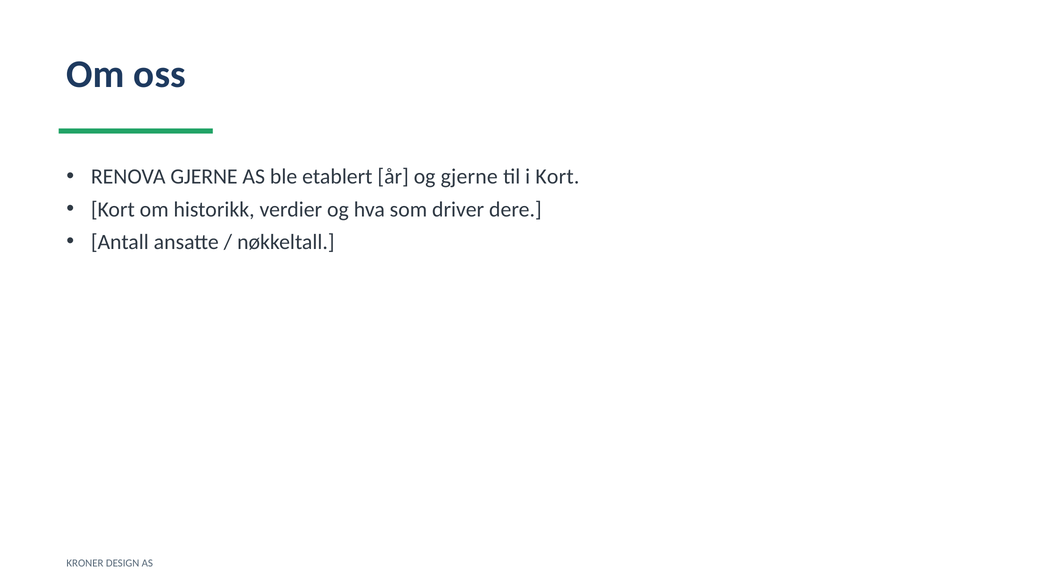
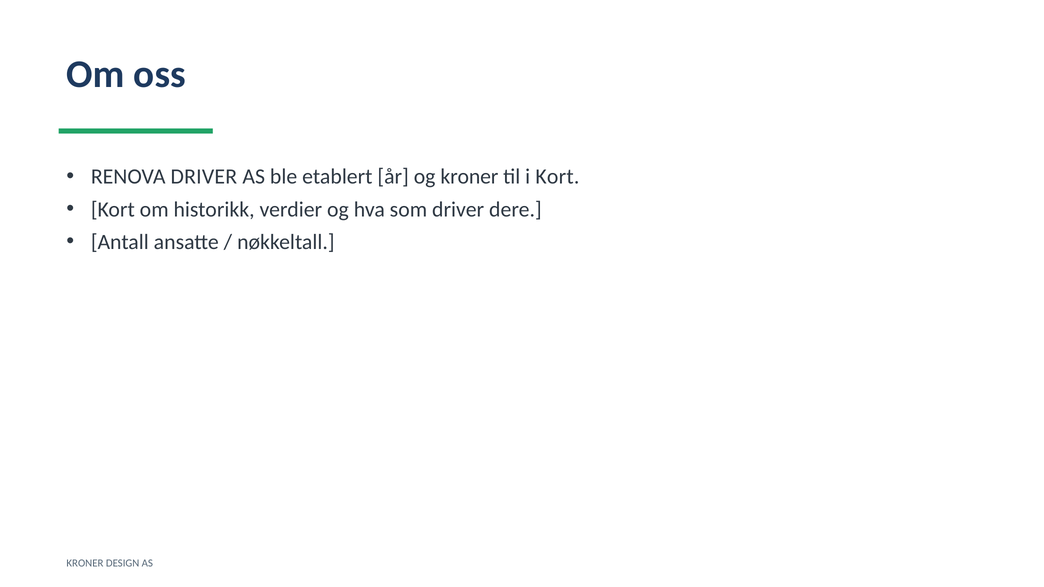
RENOVA GJERNE: GJERNE -> DRIVER (204, 177)
og gjerne: gjerne -> kroner (469, 177)
